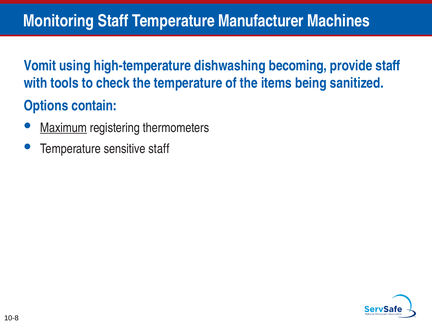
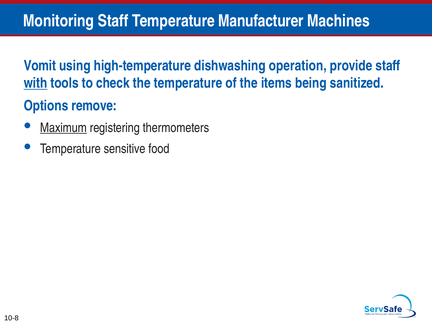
becoming: becoming -> operation (298, 66)
with underline: none -> present (35, 83)
contain: contain -> remove (94, 106)
sensitive staff: staff -> food (159, 149)
